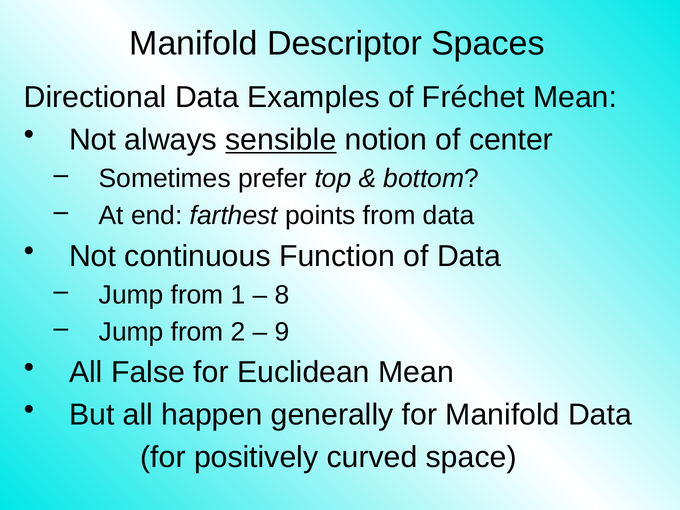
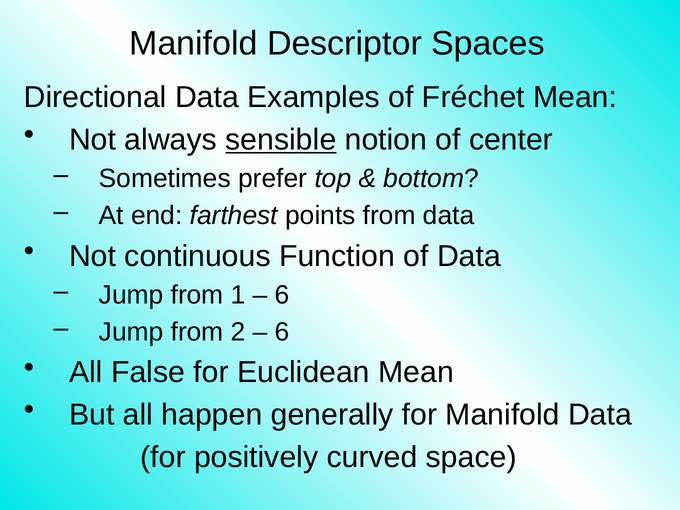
8: 8 -> 6 (282, 295)
9: 9 -> 6 (282, 332)
